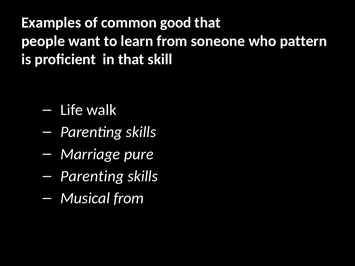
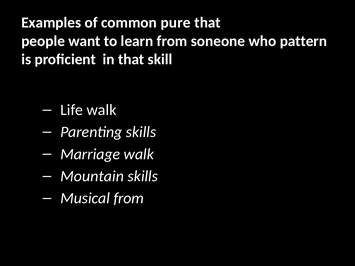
good: good -> pure (176, 23)
Marriage pure: pure -> walk (139, 154)
Parenting: Parenting -> Mountain (92, 176)
